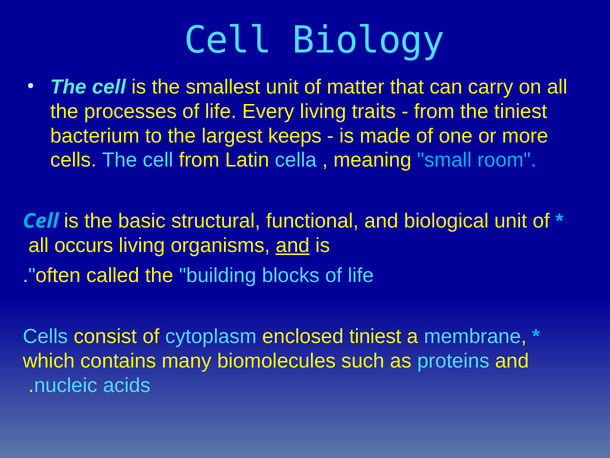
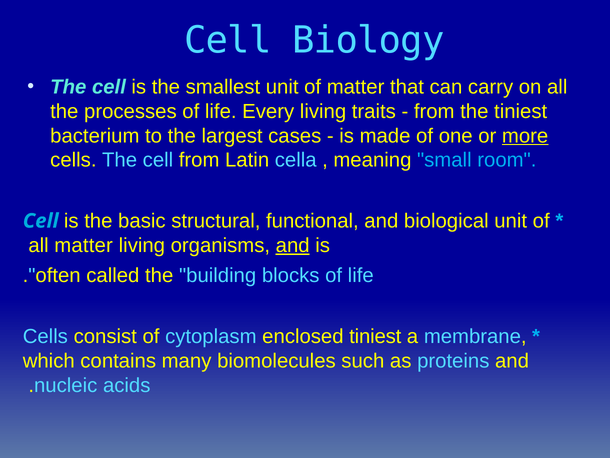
keeps: keeps -> cases (295, 136)
more underline: none -> present (525, 136)
all occurs: occurs -> matter (84, 245)
